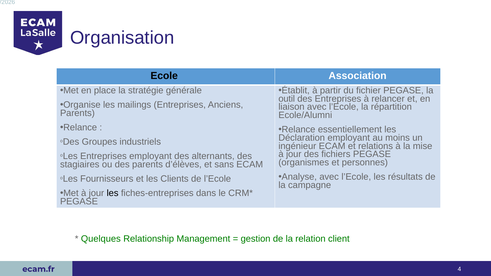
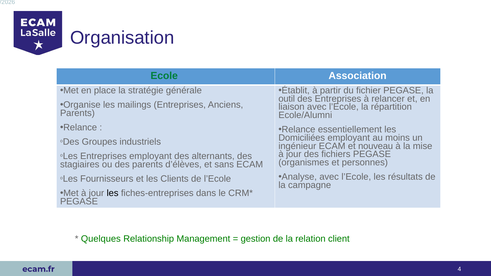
Ecole colour: black -> green (164, 76)
Déclaration: Déclaration -> Domiciliées (302, 138)
relations: relations -> nouveau (376, 146)
